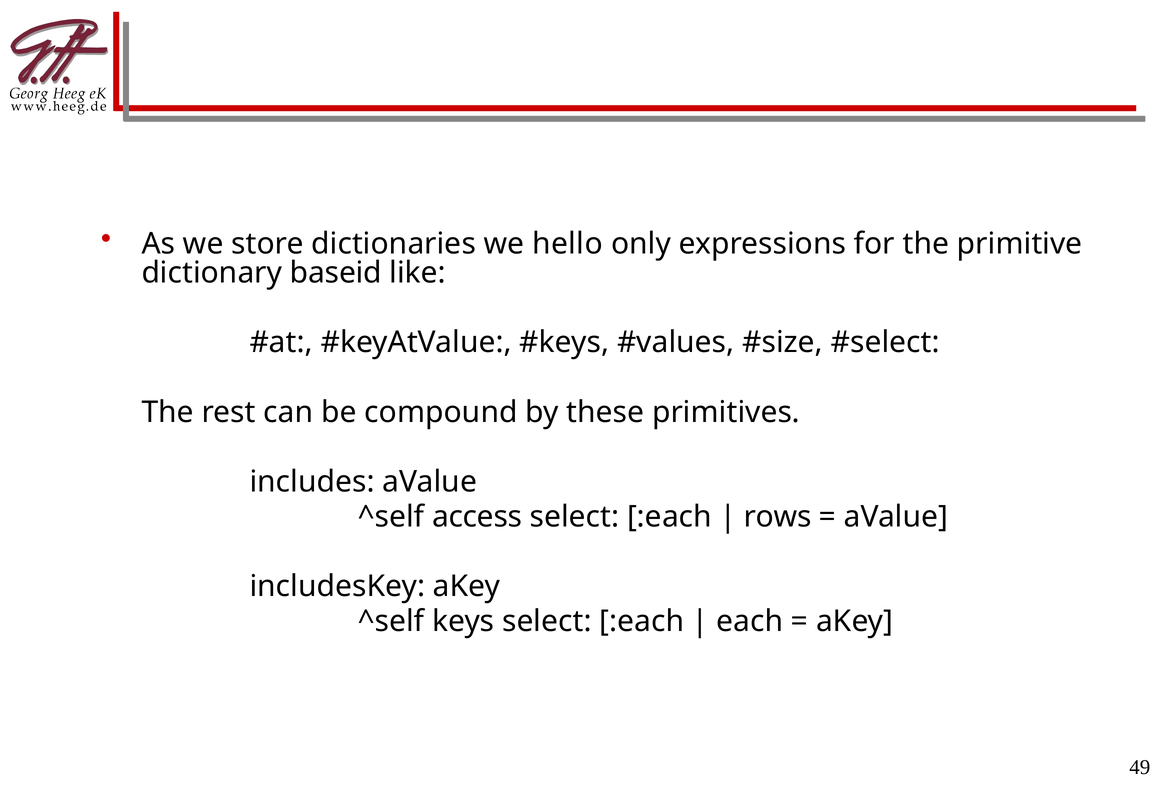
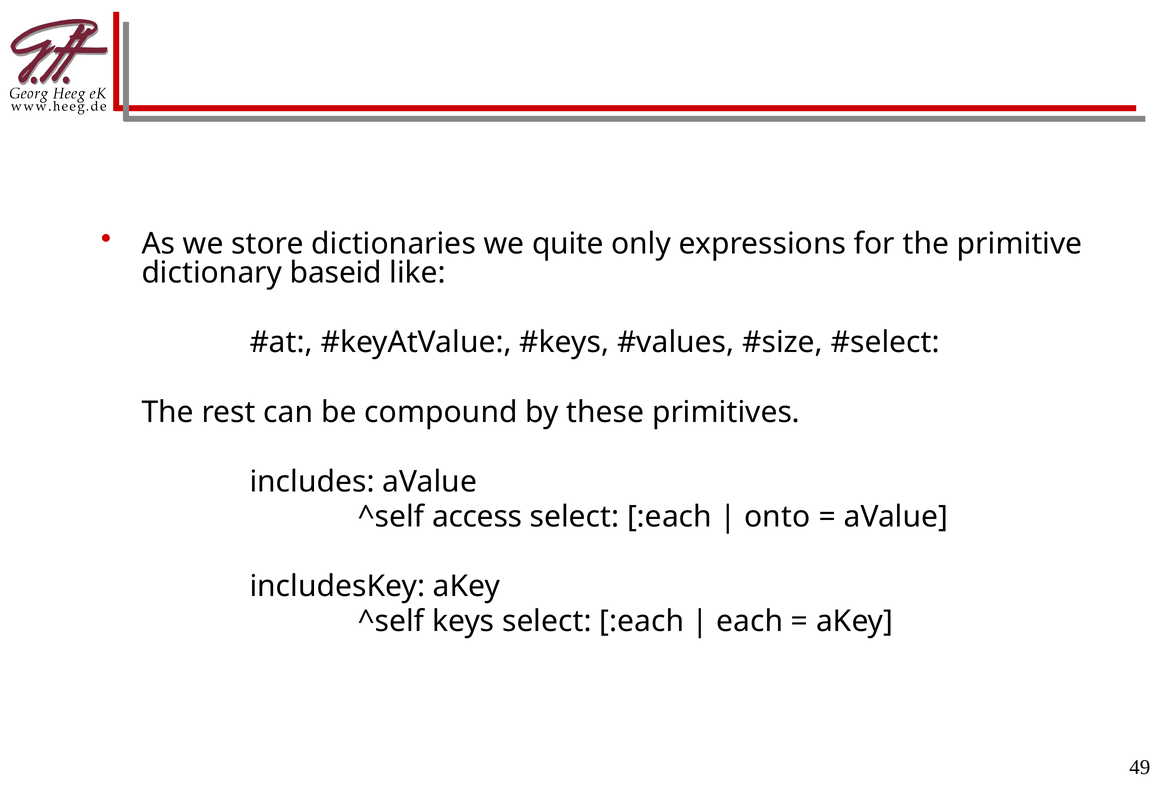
hello: hello -> quite (568, 244)
rows: rows -> onto (777, 516)
